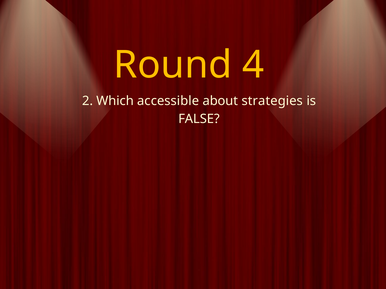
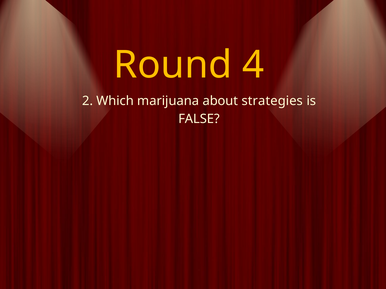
accessible: accessible -> marijuana (168, 101)
